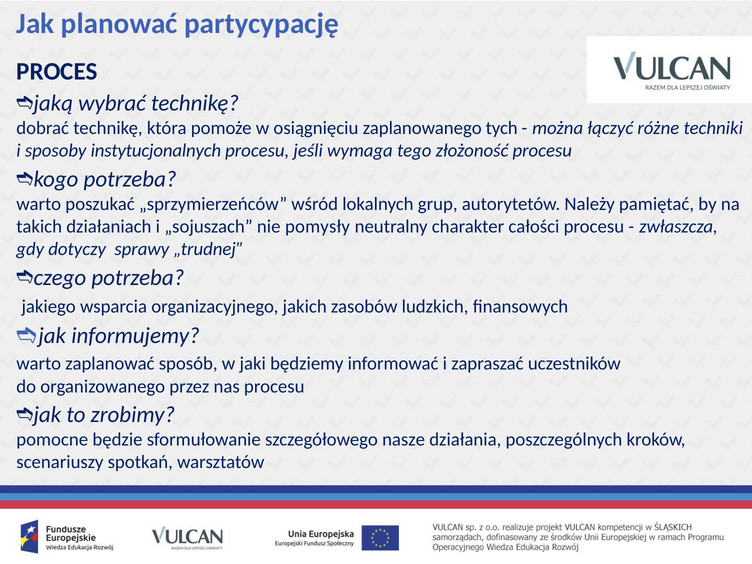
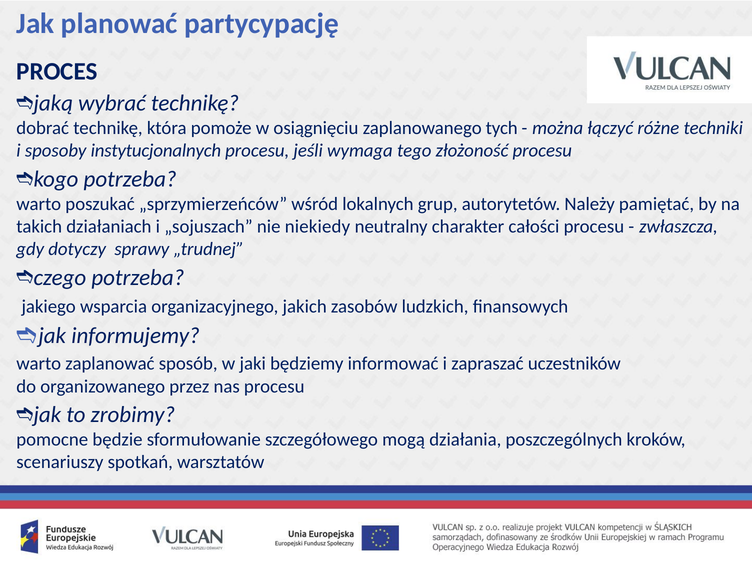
pomysły: pomysły -> niekiedy (317, 227)
nasze: nasze -> mogą (404, 440)
